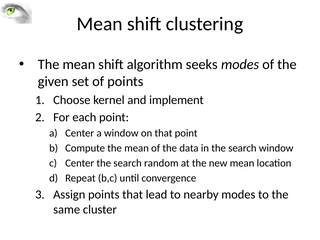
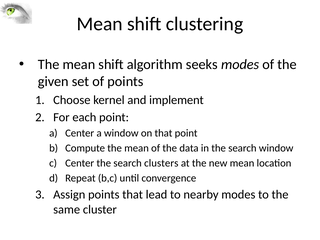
random: random -> clusters (161, 163)
